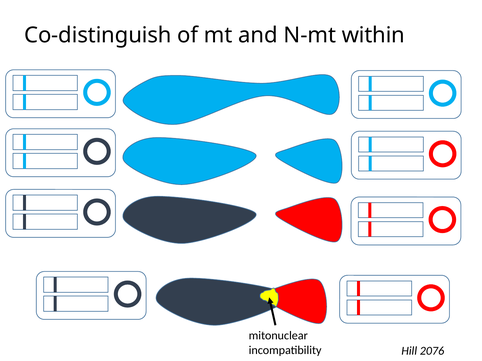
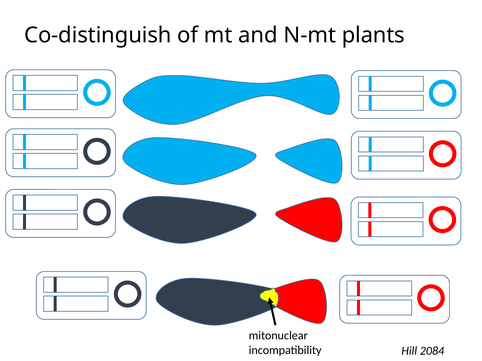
within: within -> plants (373, 35)
2076: 2076 -> 2084 (432, 351)
